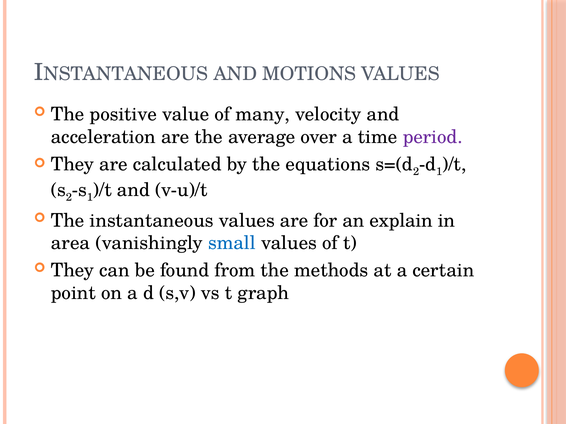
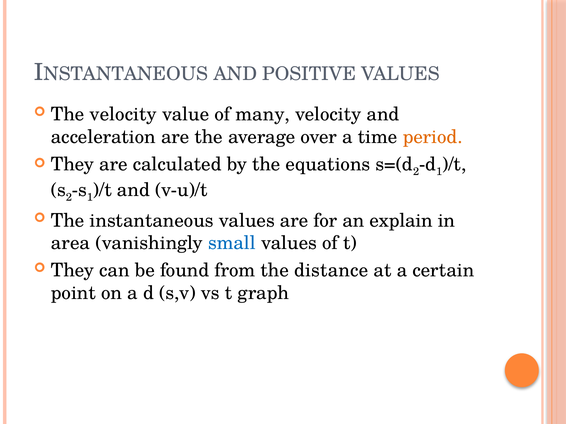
MOTIONS: MOTIONS -> POSITIVE (309, 74)
The positive: positive -> velocity (123, 114)
period colour: purple -> orange (433, 137)
methods: methods -> distance (331, 271)
